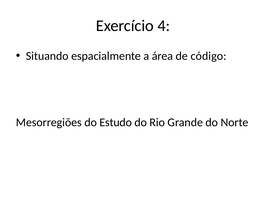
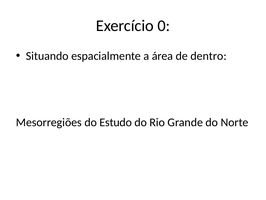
4: 4 -> 0 (164, 26)
código: código -> dentro (209, 56)
